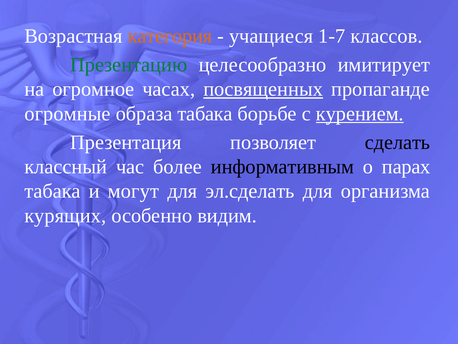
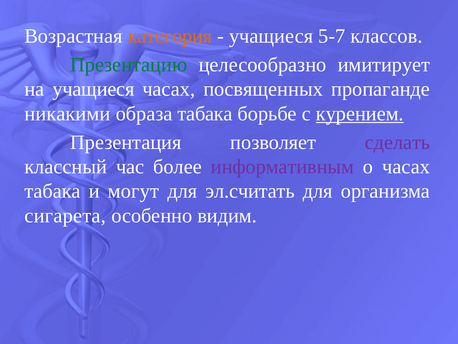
1-7: 1-7 -> 5-7 (332, 36)
на огромное: огромное -> учащиеся (93, 89)
посвященных underline: present -> none (263, 89)
огромные: огромные -> никакими (67, 114)
сделать colour: black -> purple (398, 142)
информативным colour: black -> purple (282, 167)
о парах: парах -> часах (406, 167)
эл.сделать: эл.сделать -> эл.считать (250, 191)
курящих: курящих -> сигарета (65, 215)
